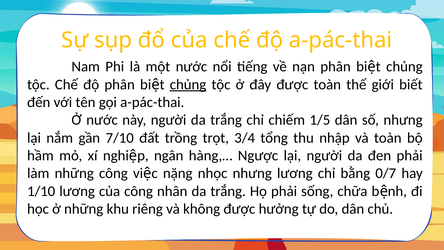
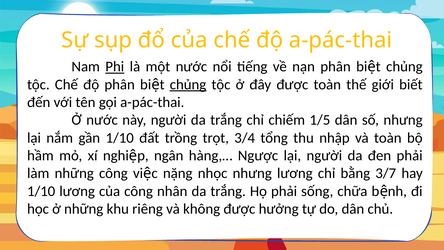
Phi underline: none -> present (115, 67)
gần 7/10: 7/10 -> 1/10 (120, 138)
0/7: 0/7 -> 3/7 (386, 173)
